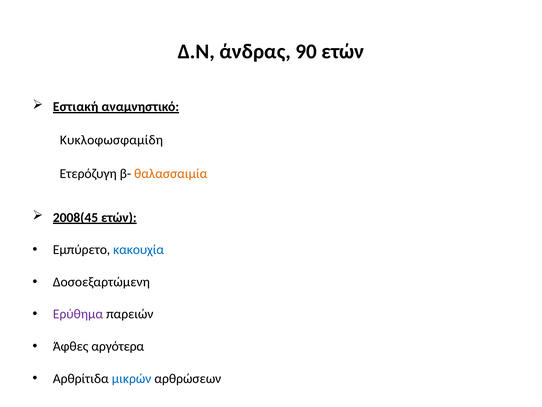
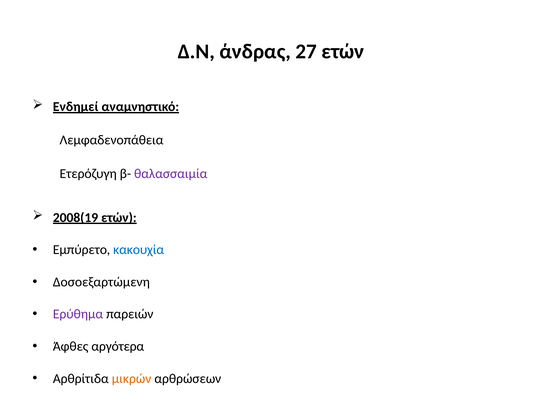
90: 90 -> 27 (306, 52)
Εστιακή: Εστιακή -> Ενδημεί (76, 107)
Κυκλοφωσφαμίδη: Κυκλοφωσφαμίδη -> Λεμφαδενοπάθεια (112, 140)
θαλασσαιμία colour: orange -> purple (171, 173)
2008(45: 2008(45 -> 2008(19 (76, 217)
μικρών colour: blue -> orange (132, 378)
